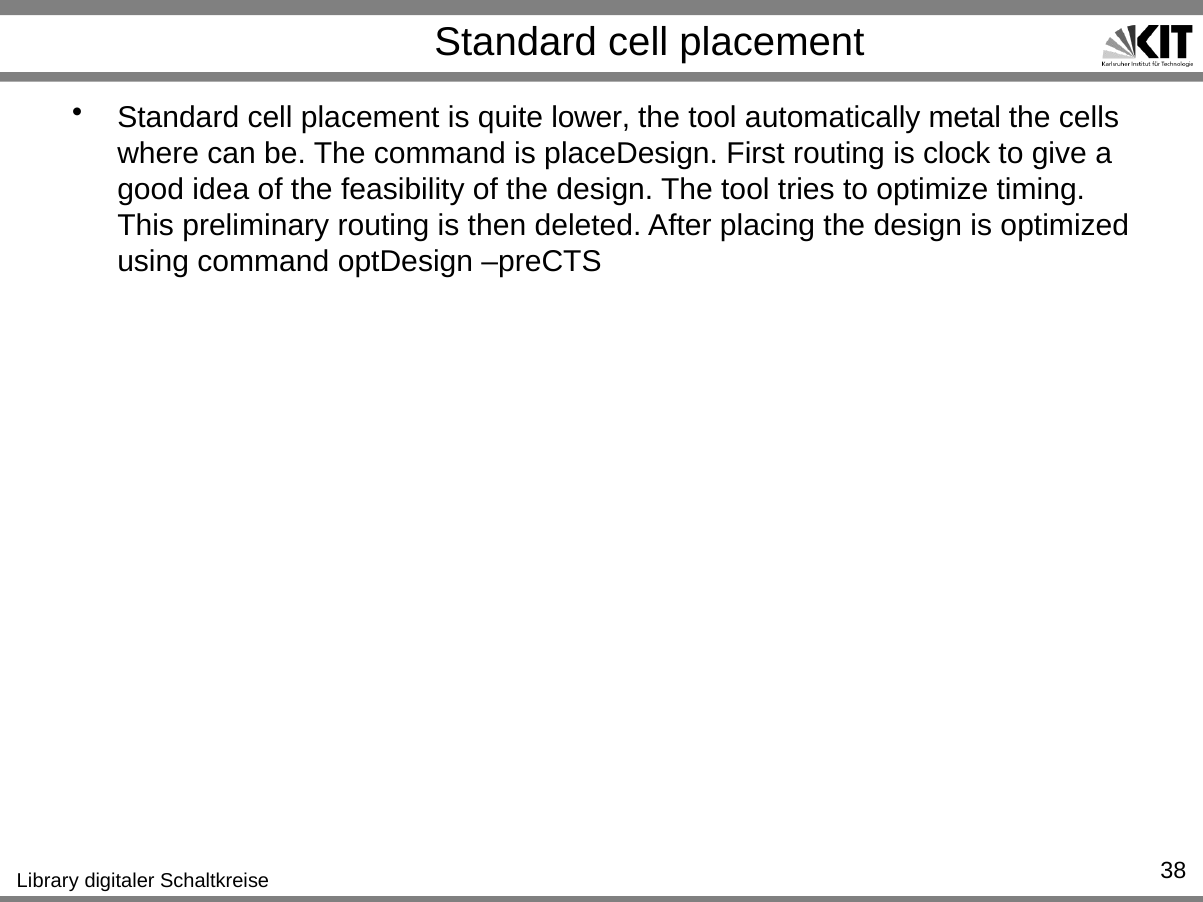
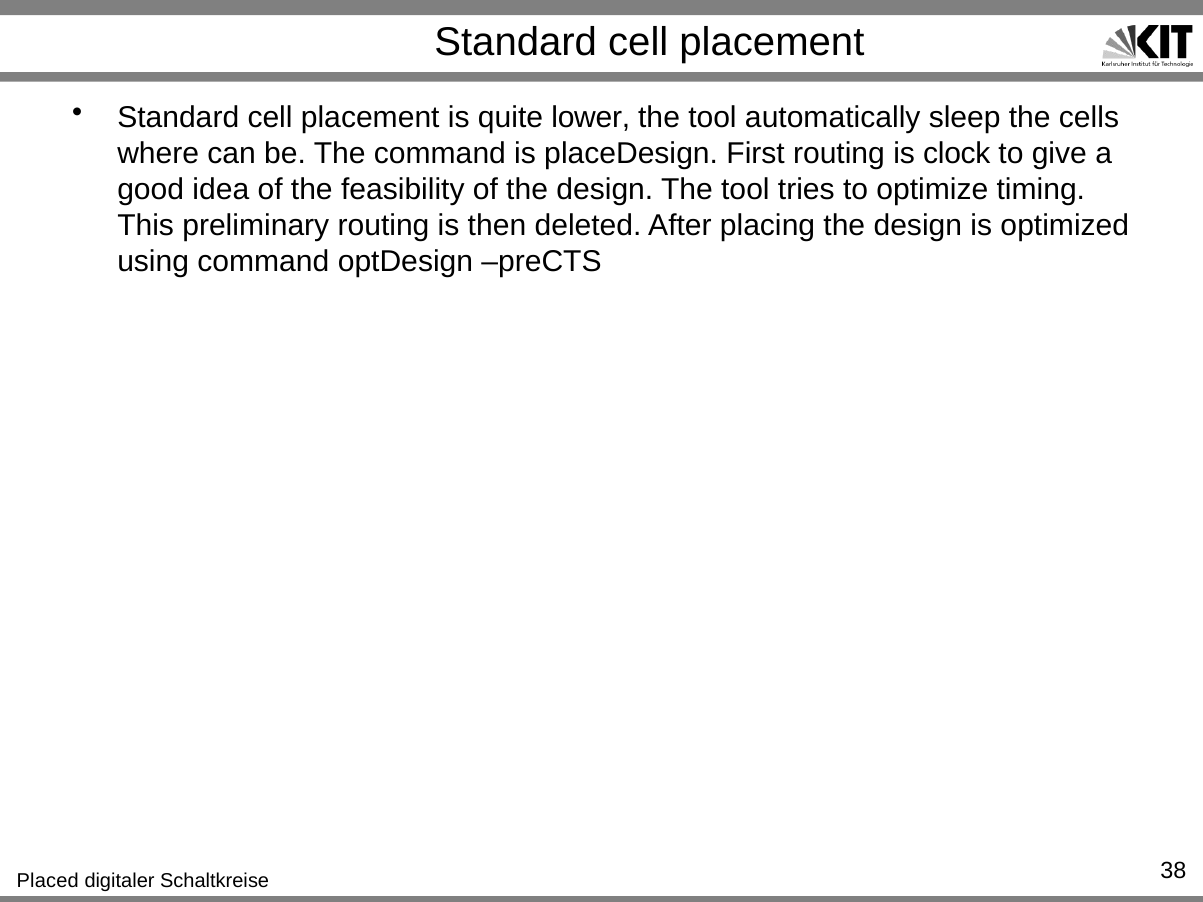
metal: metal -> sleep (965, 117)
Library: Library -> Placed (48, 881)
